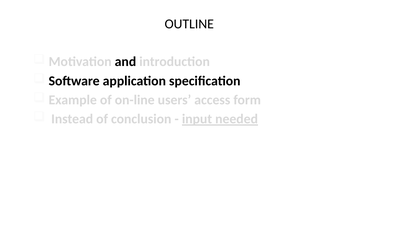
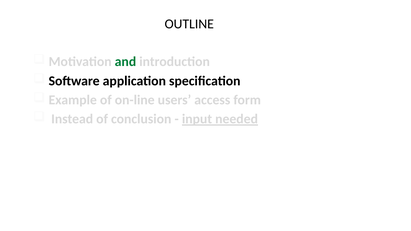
and colour: black -> green (125, 62)
